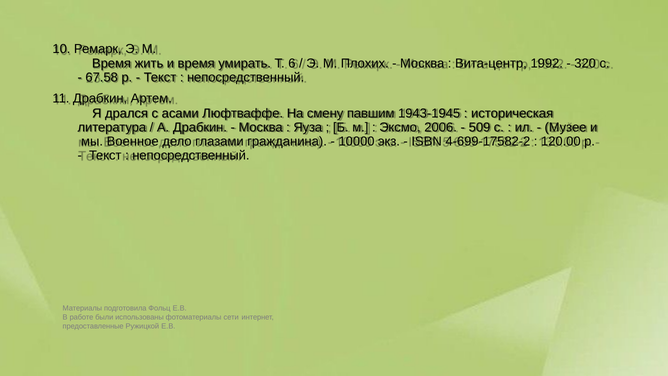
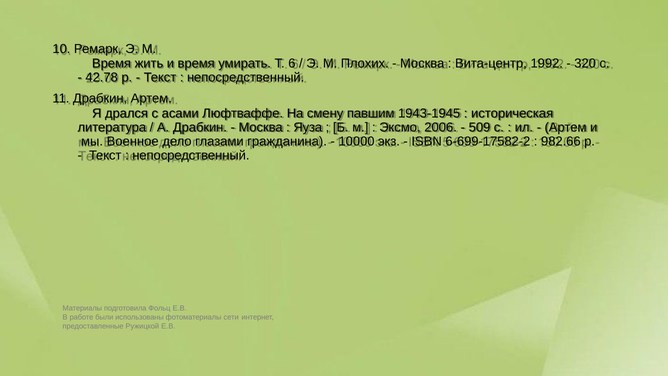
67.58: 67.58 -> 42.78 (102, 78)
Музее: Музее -> Артем (566, 127)
4-699-17582-2: 4-699-17582-2 -> 6-699-17582-2 (488, 141)
120.00: 120.00 -> 982.66 (561, 141)
